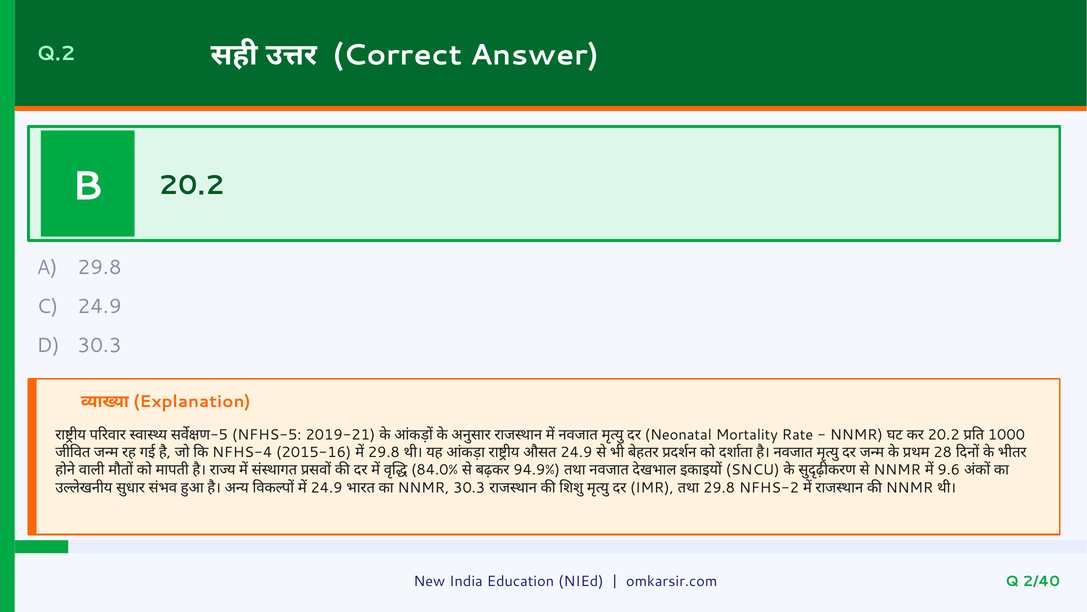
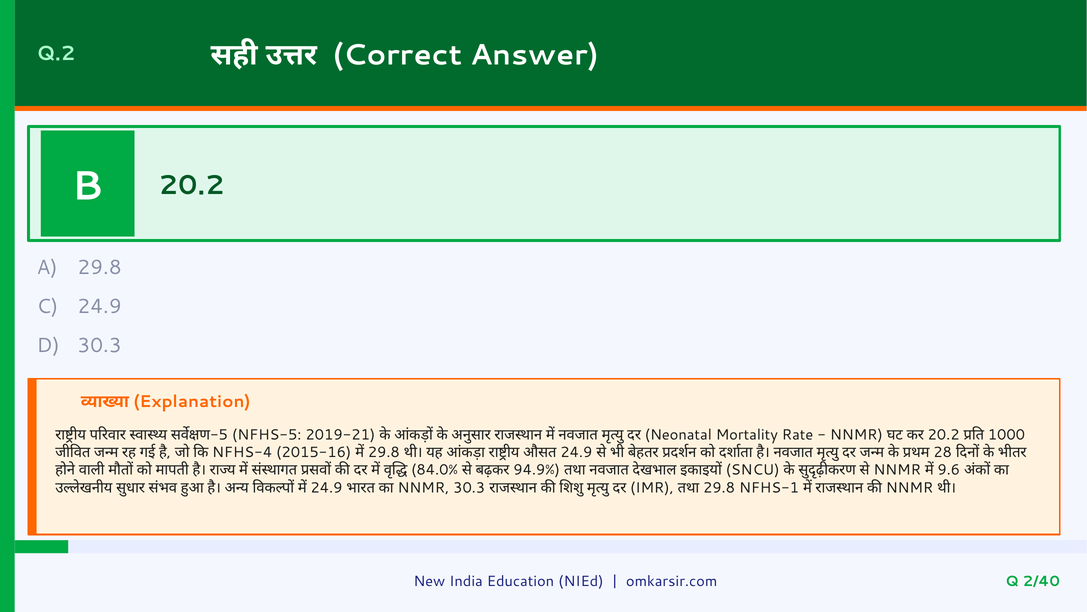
NFHS-2: NFHS-2 -> NFHS-1 (769, 487)
